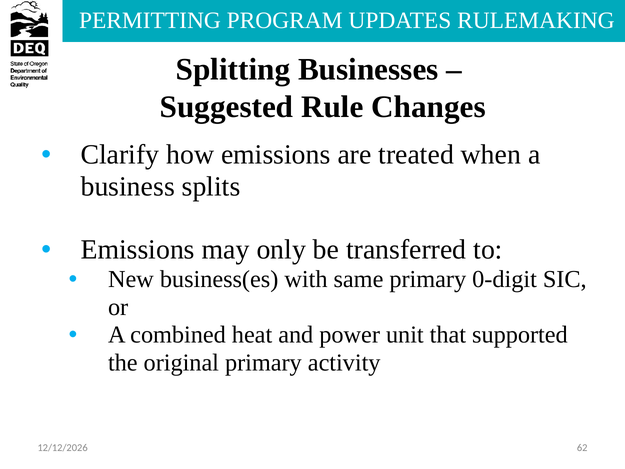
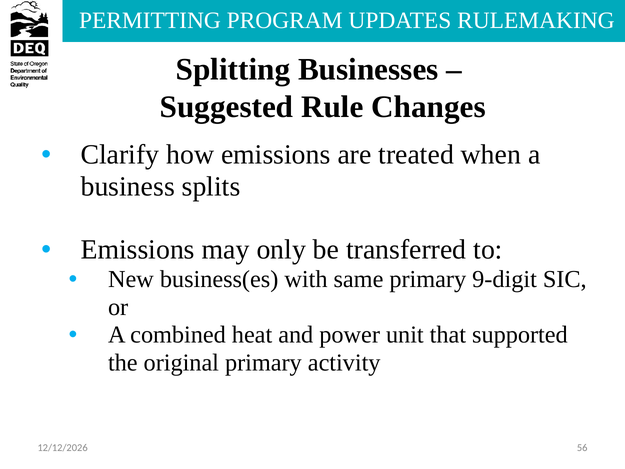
0-digit: 0-digit -> 9-digit (505, 279)
62: 62 -> 56 (582, 448)
